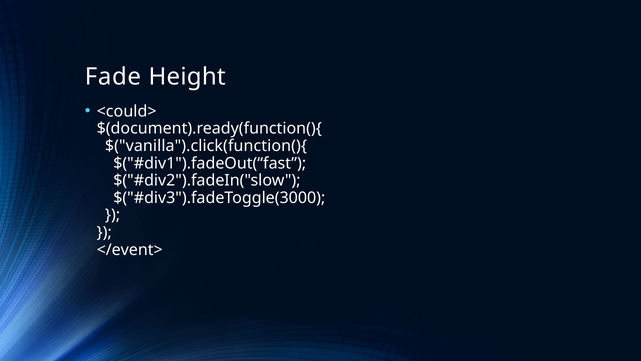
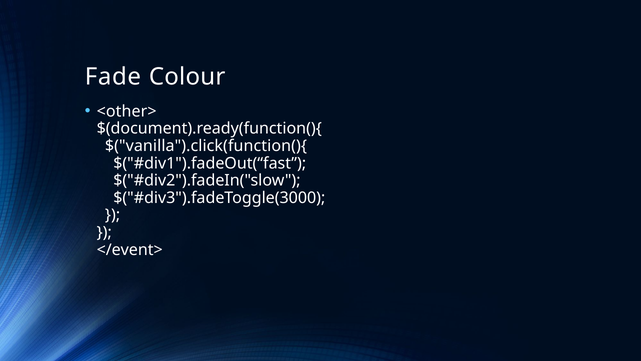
Height: Height -> Colour (187, 77)
<could>: <could> -> <other> (127, 111)
